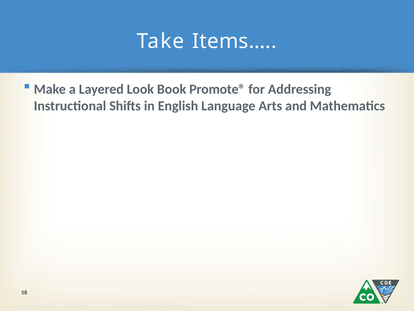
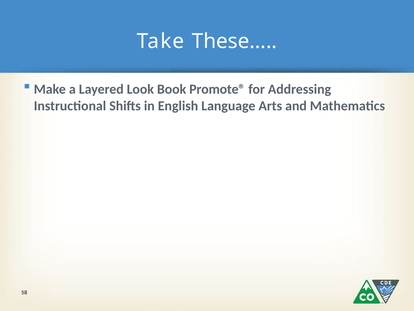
Items…: Items… -> These… (235, 41)
